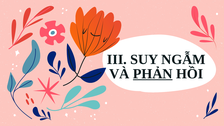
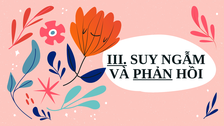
III underline: none -> present (117, 60)
